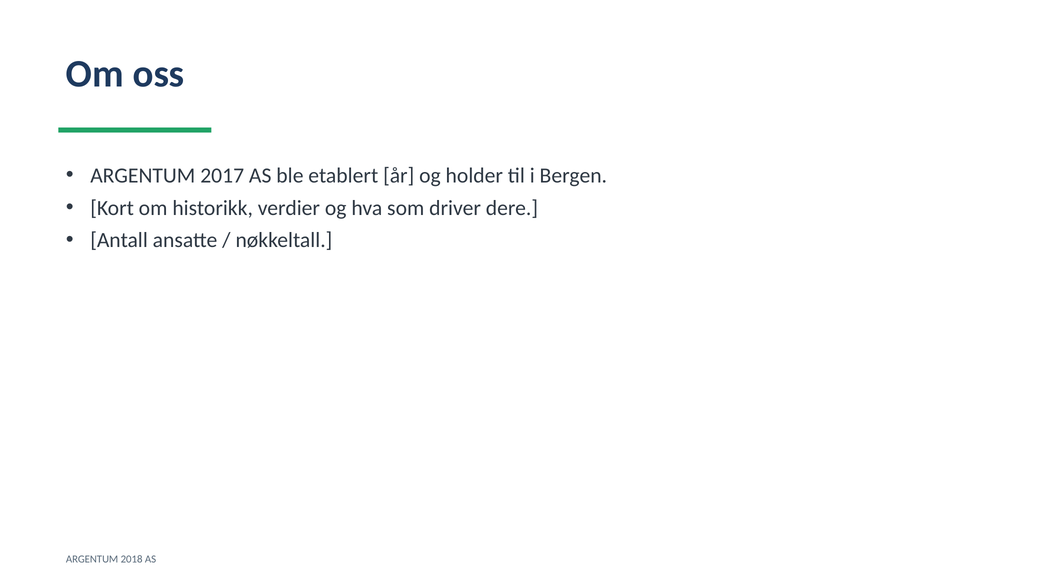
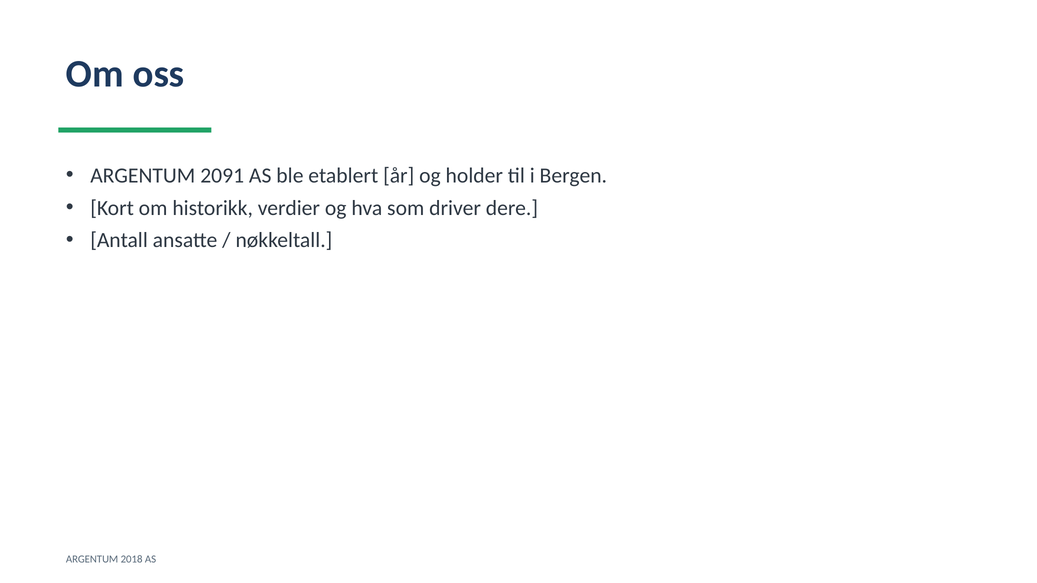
2017: 2017 -> 2091 (222, 176)
